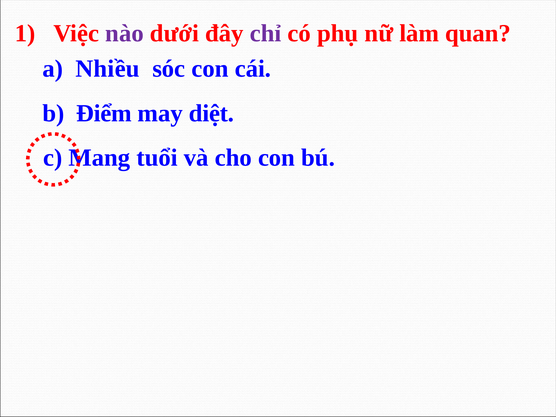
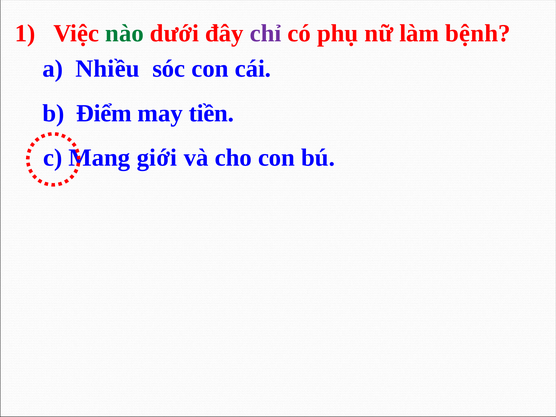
nào colour: purple -> green (125, 33)
quan: quan -> bệnh (478, 33)
diệt: diệt -> tiền (211, 113)
tuổi: tuổi -> giới (157, 158)
